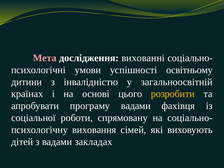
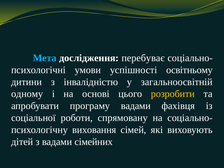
Мета colour: pink -> light blue (45, 58)
вихованні: вихованні -> перебуває (143, 58)
країнах: країнах -> одному (27, 94)
закладах: закладах -> сімейних (94, 142)
